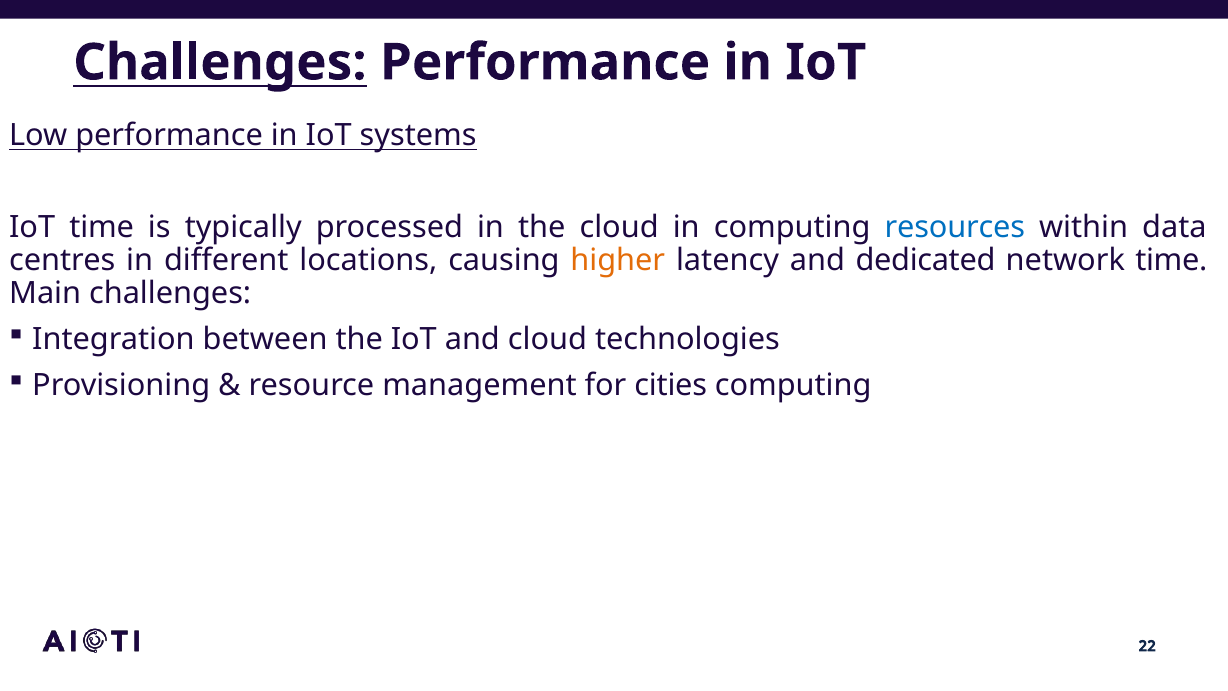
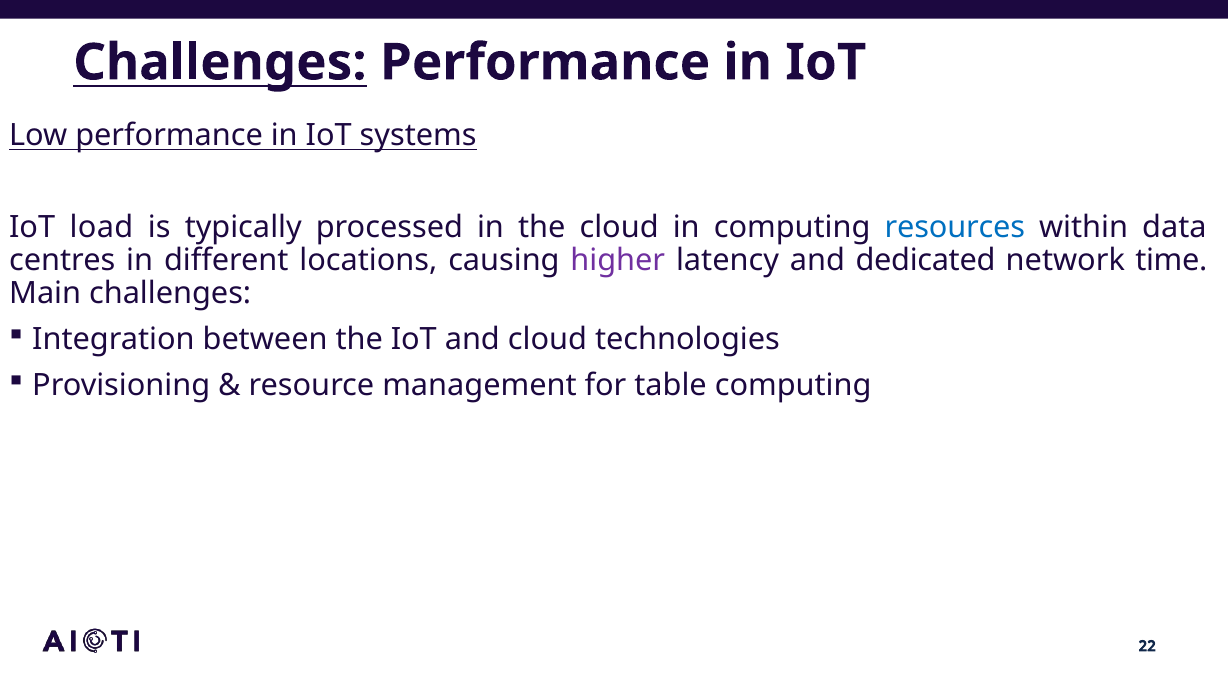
IoT time: time -> load (101, 227)
higher colour: orange -> purple (618, 260)
cities: cities -> table (671, 385)
